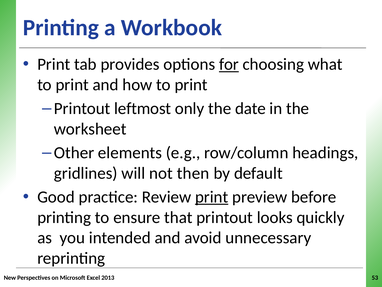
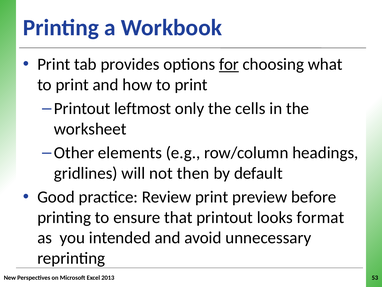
date: date -> cells (250, 108)
print underline: present -> none (212, 197)
quickly: quickly -> format (320, 217)
